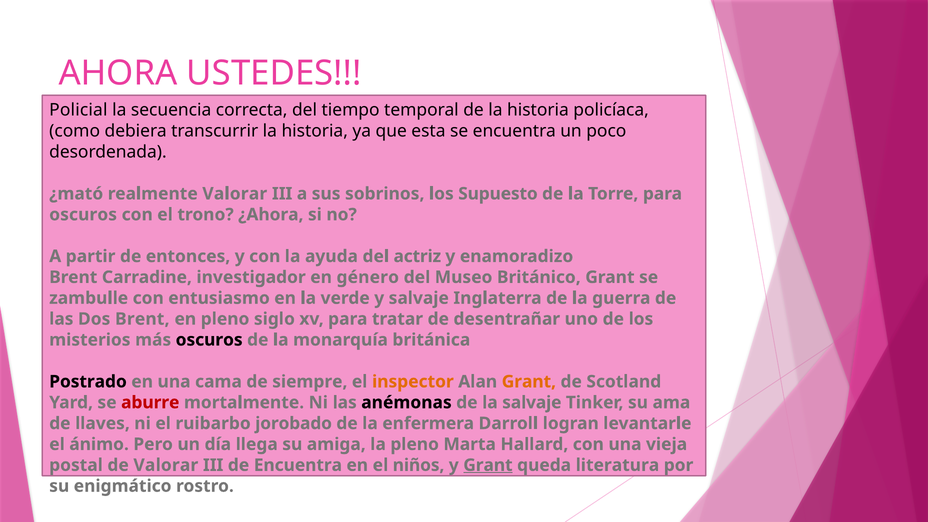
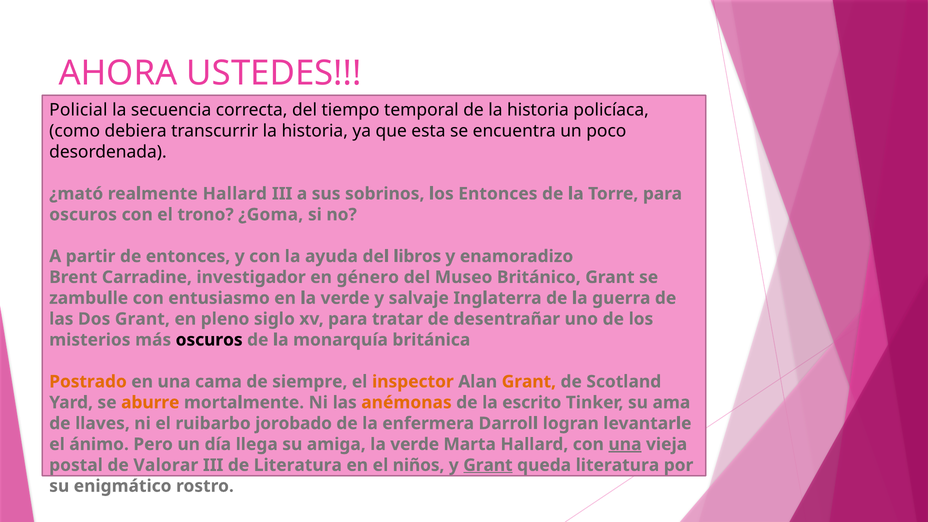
realmente Valorar: Valorar -> Hallard (235, 194)
los Supuesto: Supuesto -> Entonces (498, 194)
¿Ahora: ¿Ahora -> ¿Goma (271, 215)
actriz: actriz -> libros (417, 256)
Dos Brent: Brent -> Grant (142, 319)
Postrado colour: black -> orange (88, 382)
aburre colour: red -> orange (150, 403)
anémonas colour: black -> orange (406, 403)
la salvaje: salvaje -> escrito (532, 403)
amiga la pleno: pleno -> verde (415, 444)
una underline: none -> present (625, 444)
de Encuentra: Encuentra -> Literatura (298, 465)
